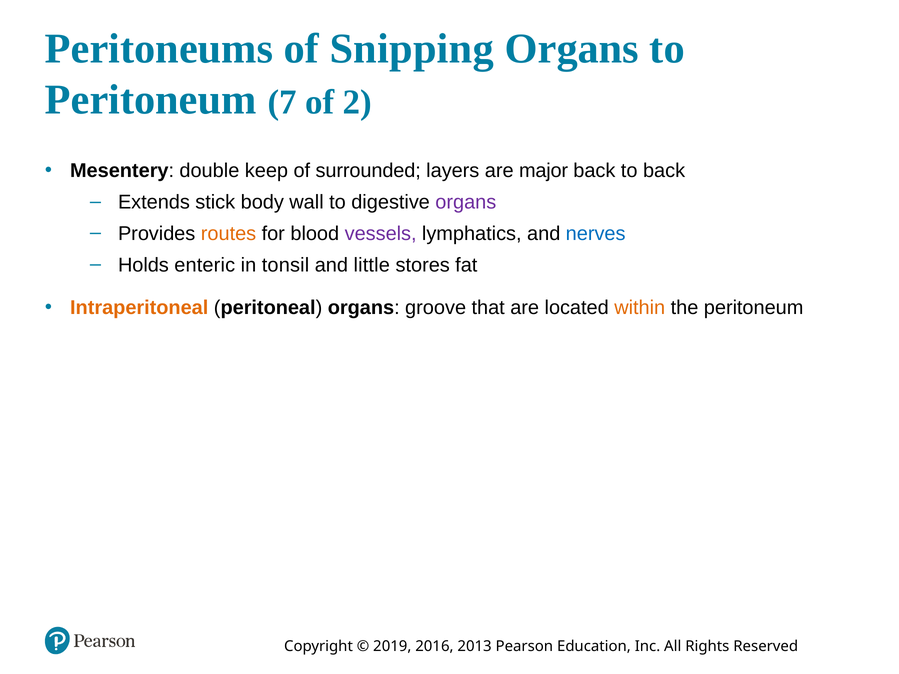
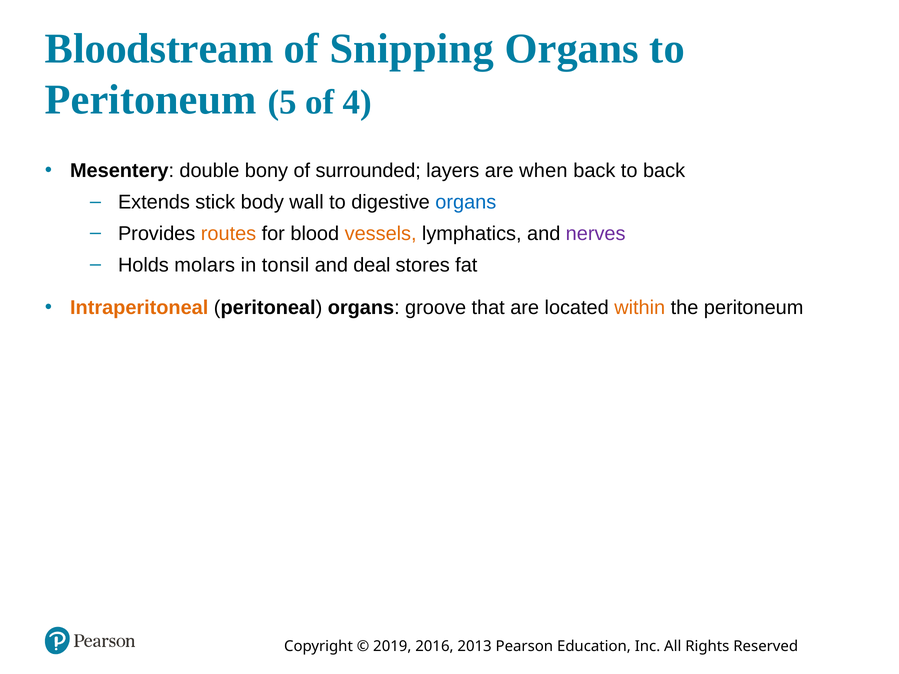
Peritoneums: Peritoneums -> Bloodstream (159, 49)
7: 7 -> 5 (282, 102)
2: 2 -> 4 (358, 102)
keep: keep -> bony (266, 171)
major: major -> when (543, 171)
organs colour: purple -> blue (466, 202)
vessels colour: purple -> orange (381, 234)
nerves colour: blue -> purple (596, 234)
enteric: enteric -> molars (205, 265)
little: little -> deal (372, 265)
